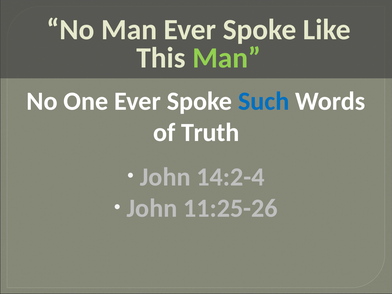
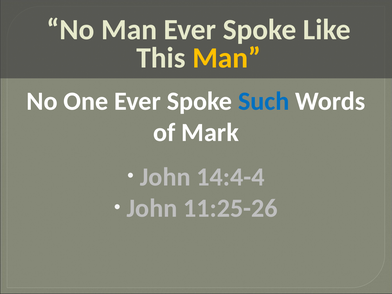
Man colour: light green -> yellow (227, 58)
Truth: Truth -> Mark (210, 132)
14:2-4: 14:2-4 -> 14:4-4 (230, 177)
